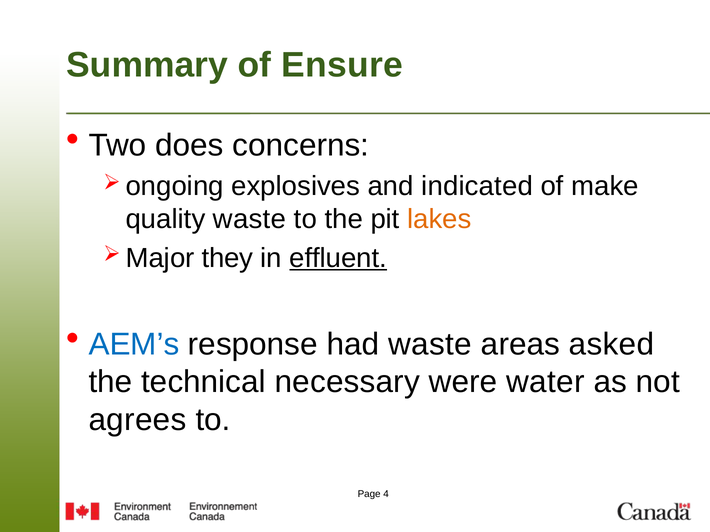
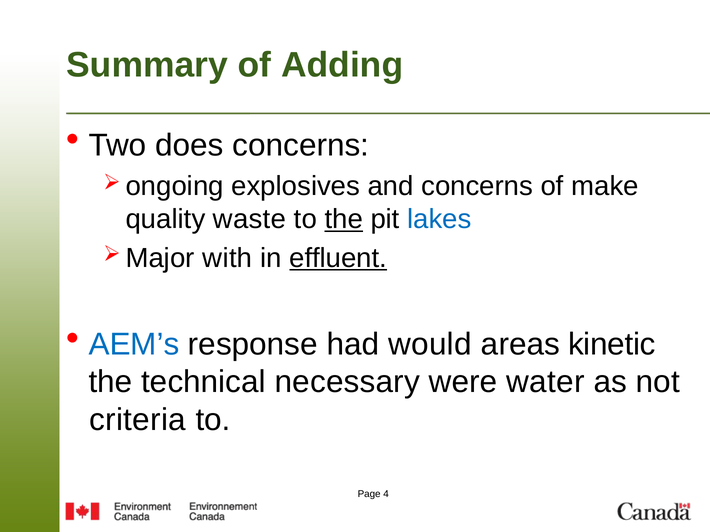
Ensure: Ensure -> Adding (342, 65)
and indicated: indicated -> concerns (477, 186)
the underline: none -> present (344, 220)
lakes colour: orange -> blue (439, 220)
they: they -> with (227, 258)
had waste: waste -> would (430, 345)
asked: asked -> kinetic (612, 345)
agrees: agrees -> criteria (138, 420)
